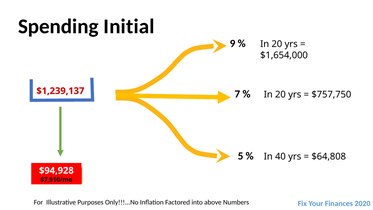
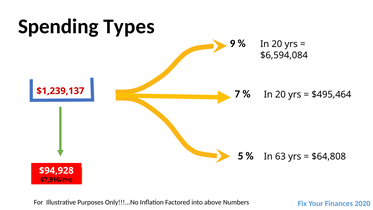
Initial: Initial -> Types (129, 26)
$1,654,000: $1,654,000 -> $6,594,084 (284, 55)
$757,750: $757,750 -> $495,464 (331, 94)
40: 40 -> 63 (280, 156)
